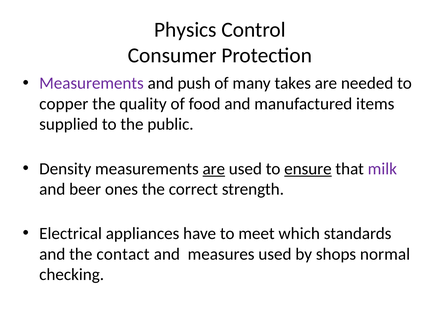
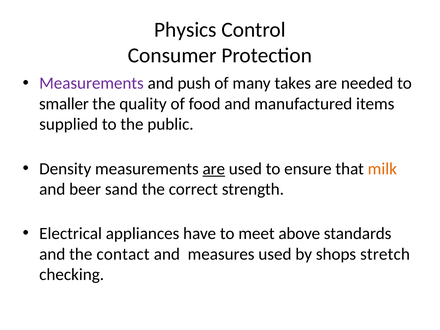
copper: copper -> smaller (64, 104)
ensure underline: present -> none (308, 169)
milk colour: purple -> orange (382, 169)
ones: ones -> sand (121, 189)
which: which -> above (299, 234)
normal: normal -> stretch (385, 254)
